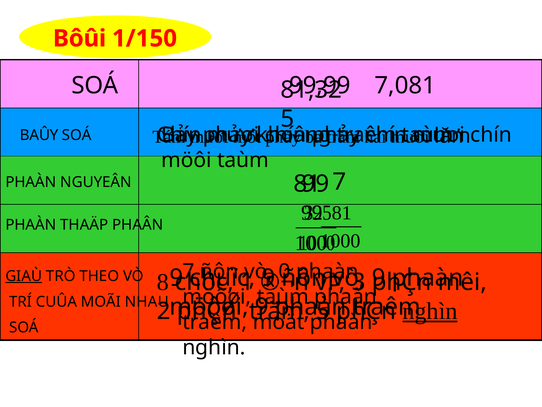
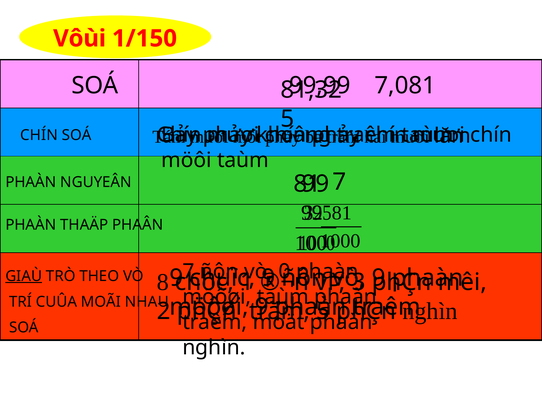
Bôûi: Bôûi -> Vôùi (80, 38)
BAÛY: BAÛY -> CHÍN (39, 135)
nghìn underline: present -> none (430, 311)
